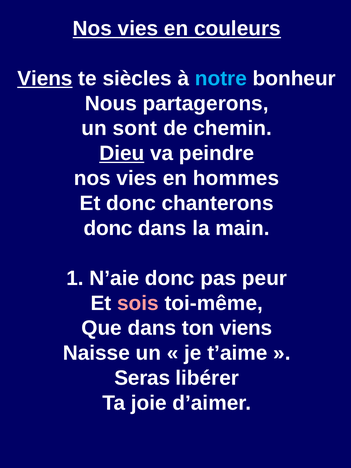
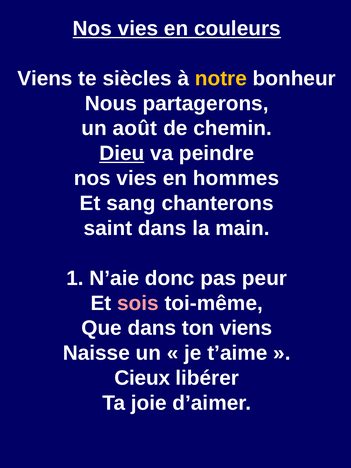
Viens underline: present -> none (45, 78)
notre colour: light blue -> yellow (221, 78)
sont: sont -> août (135, 128)
Et donc: donc -> sang (131, 203)
donc: donc -> saint (108, 228)
Seras: Seras -> Cieux (142, 378)
